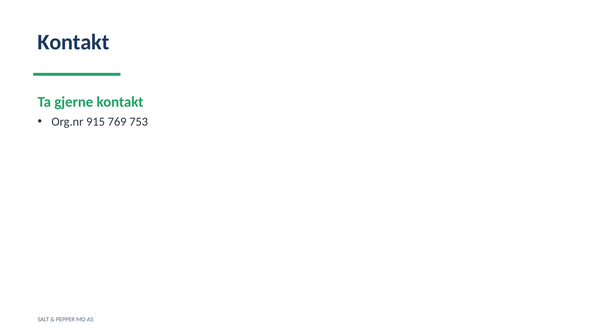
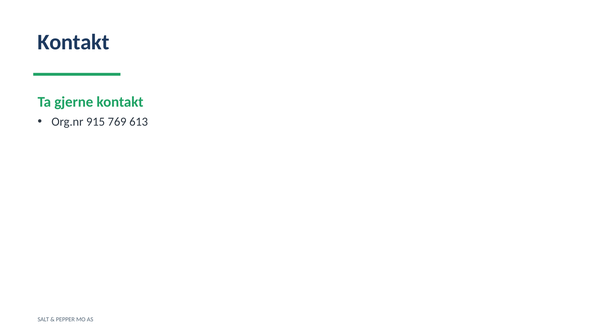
753: 753 -> 613 (139, 122)
